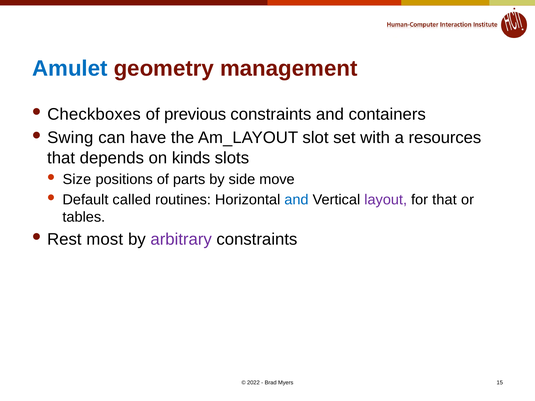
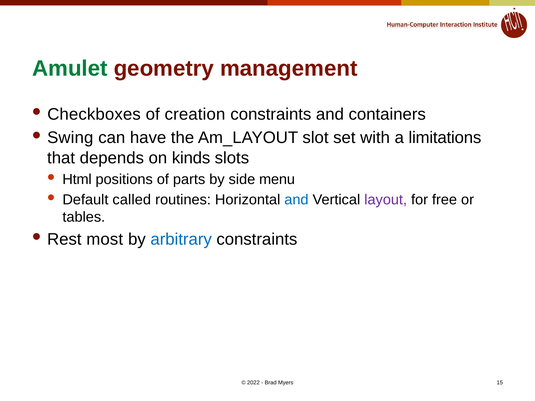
Amulet colour: blue -> green (70, 68)
previous: previous -> creation (195, 114)
resources: resources -> limitations (445, 138)
Size: Size -> Html (77, 179)
move: move -> menu (277, 179)
for that: that -> free (445, 200)
arbitrary colour: purple -> blue (181, 239)
